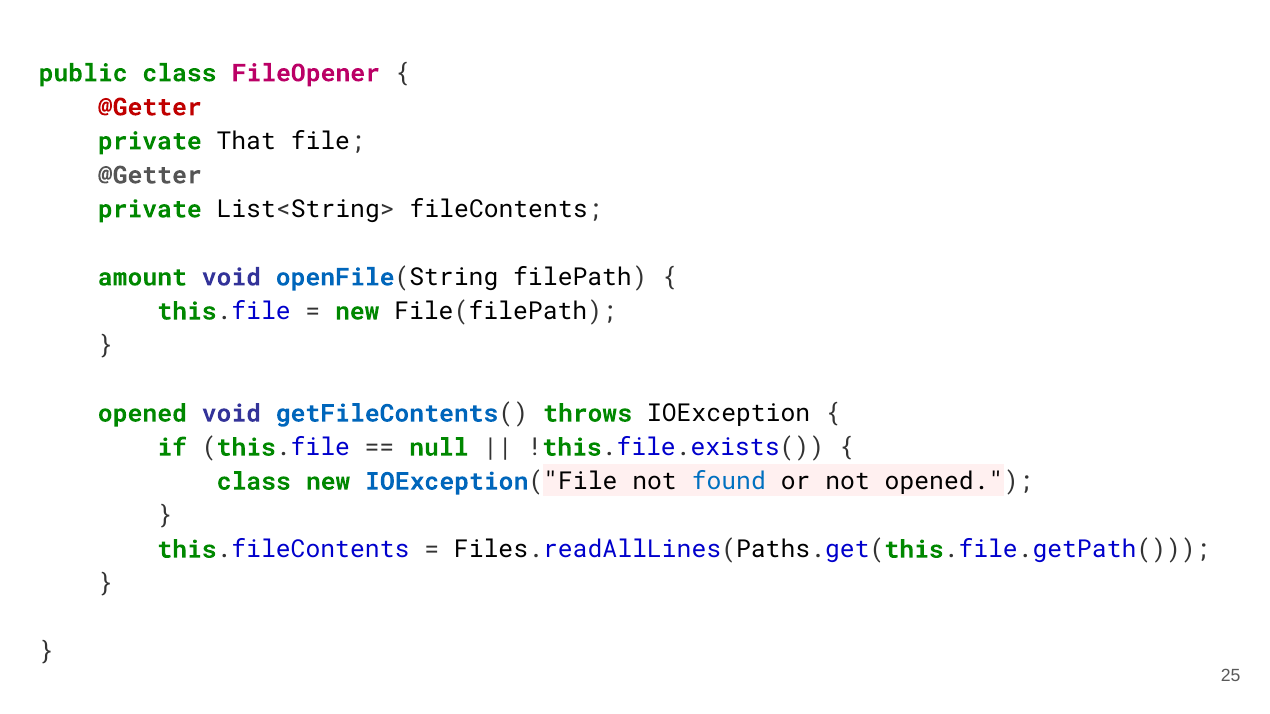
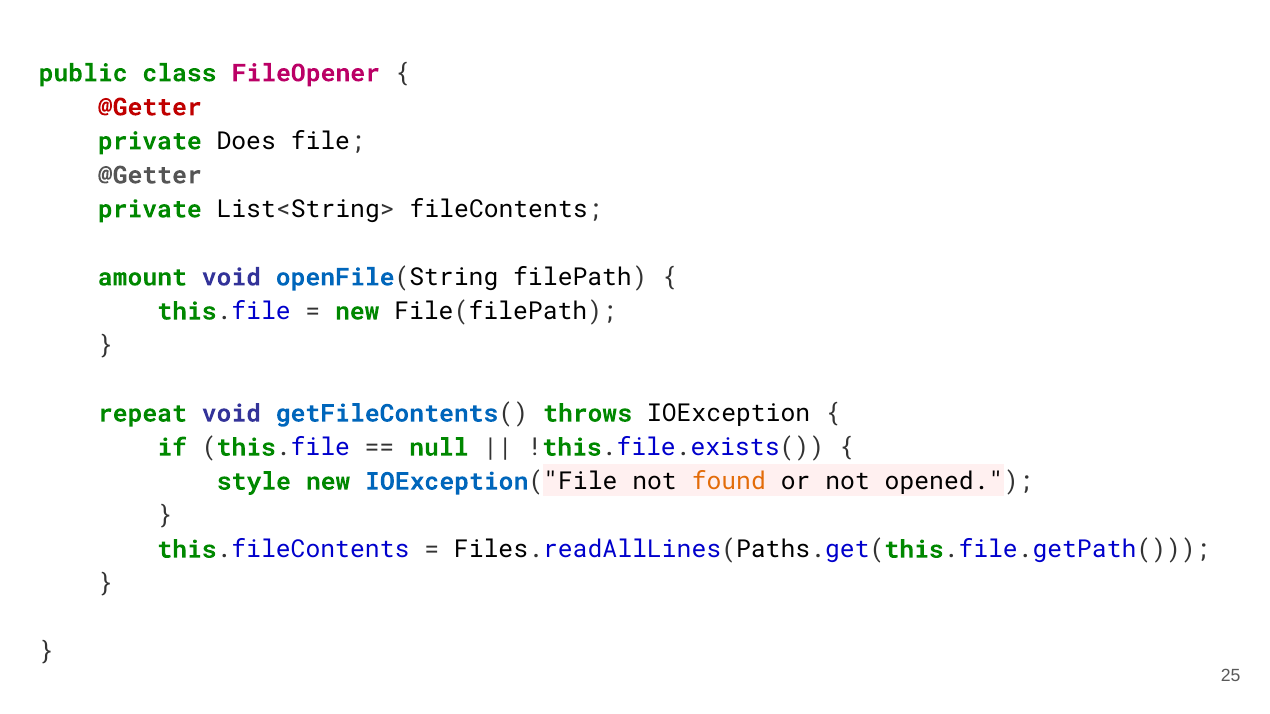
That: That -> Does (246, 141)
opened: opened -> repeat (142, 414)
class: class -> style (254, 482)
found colour: blue -> orange (729, 482)
